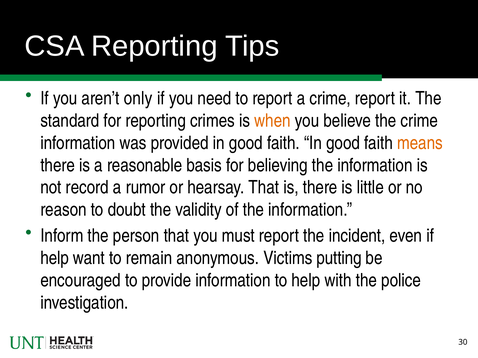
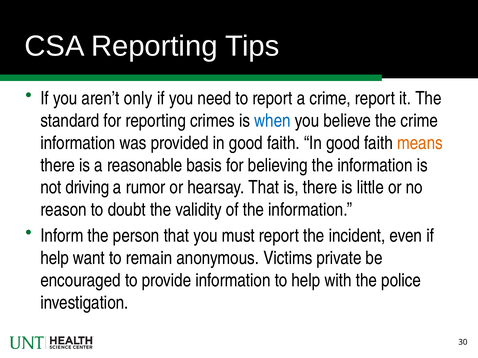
when colour: orange -> blue (272, 121)
record: record -> driving (87, 188)
putting: putting -> private (339, 258)
